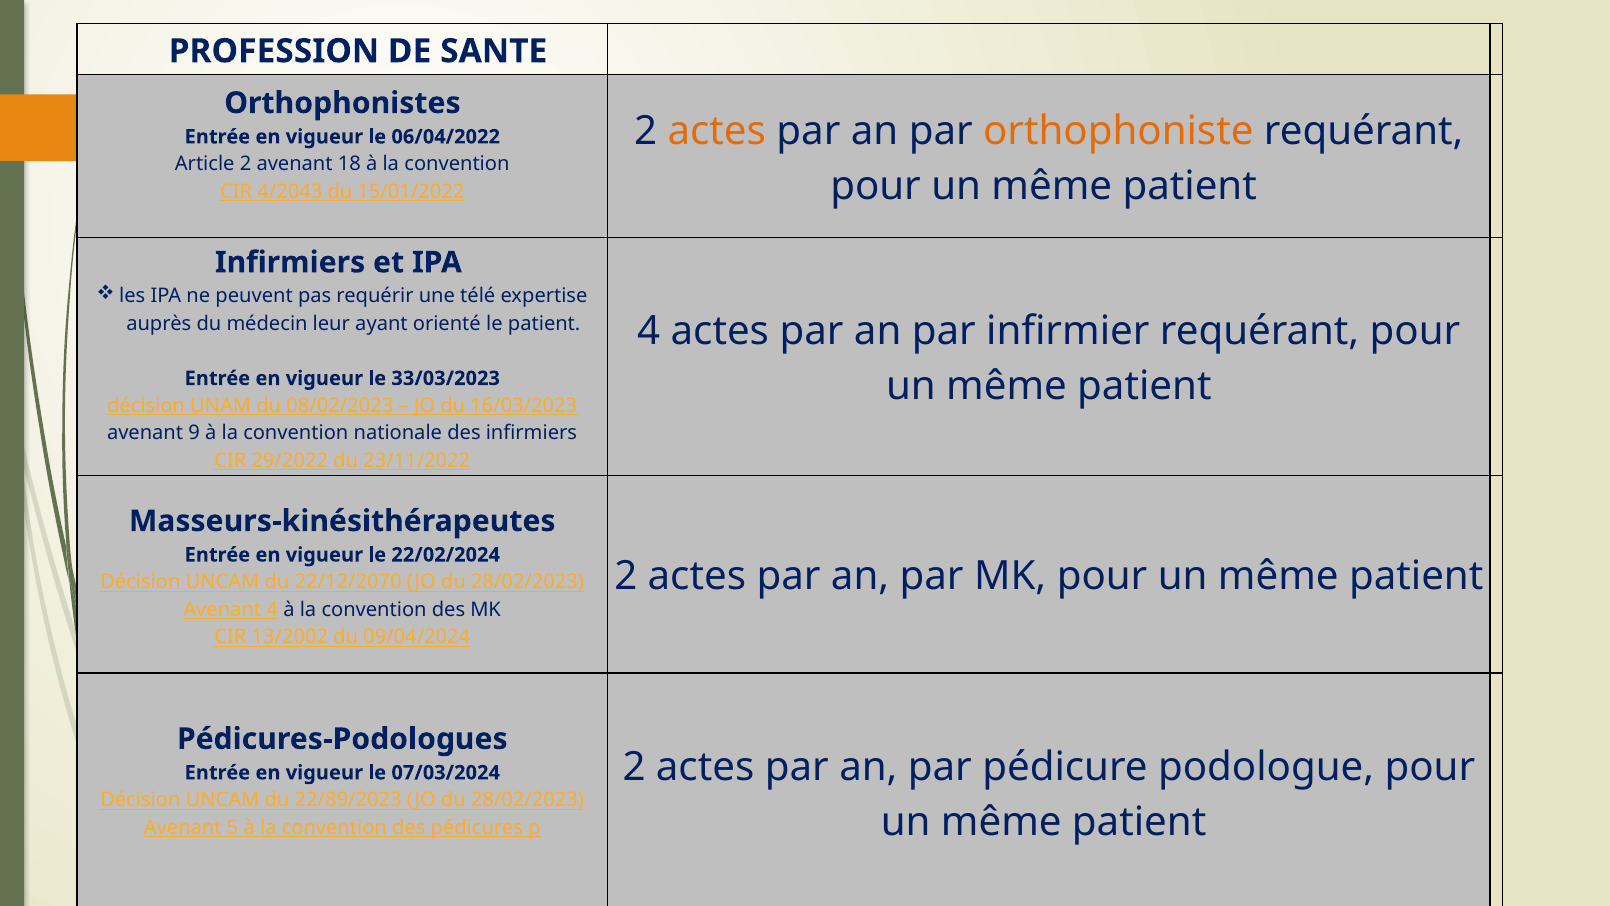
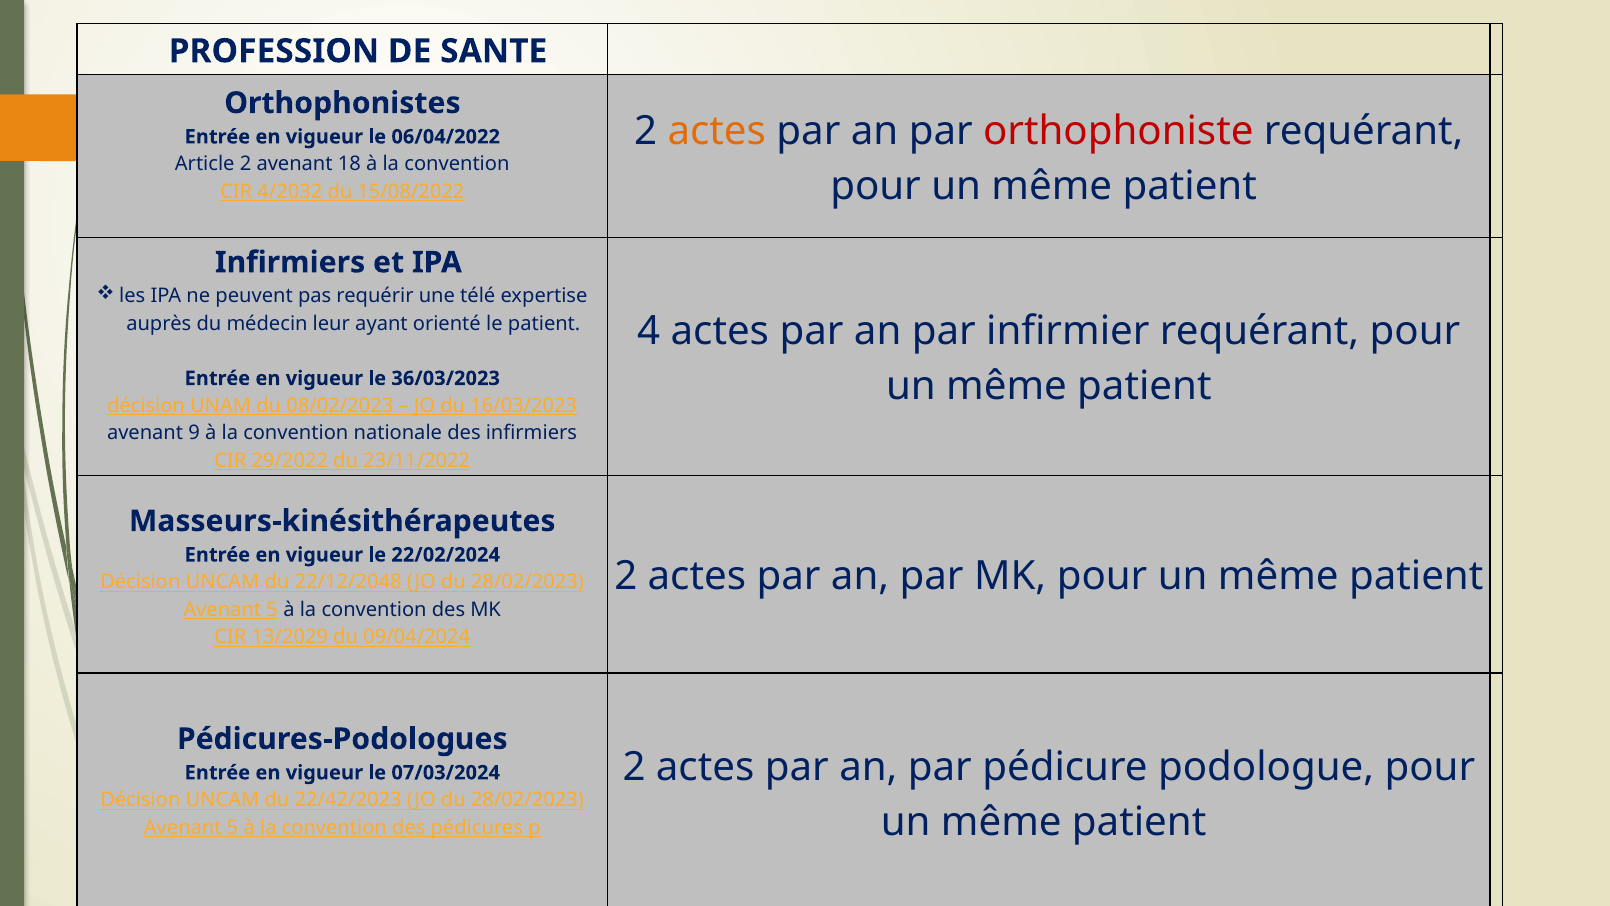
orthophoniste colour: orange -> red (1118, 131)
4/2043: 4/2043 -> 4/2032 (290, 192)
15/01/2022: 15/01/2022 -> 15/08/2022 (411, 192)
33/03/2023: 33/03/2023 -> 36/03/2023 (446, 378)
22/12/2070: 22/12/2070 -> 22/12/2048 (348, 582)
4: 4 -> 5 (272, 609)
13/2002: 13/2002 -> 13/2029 (290, 637)
22/89/2023: 22/89/2023 -> 22/42/2023 (348, 800)
